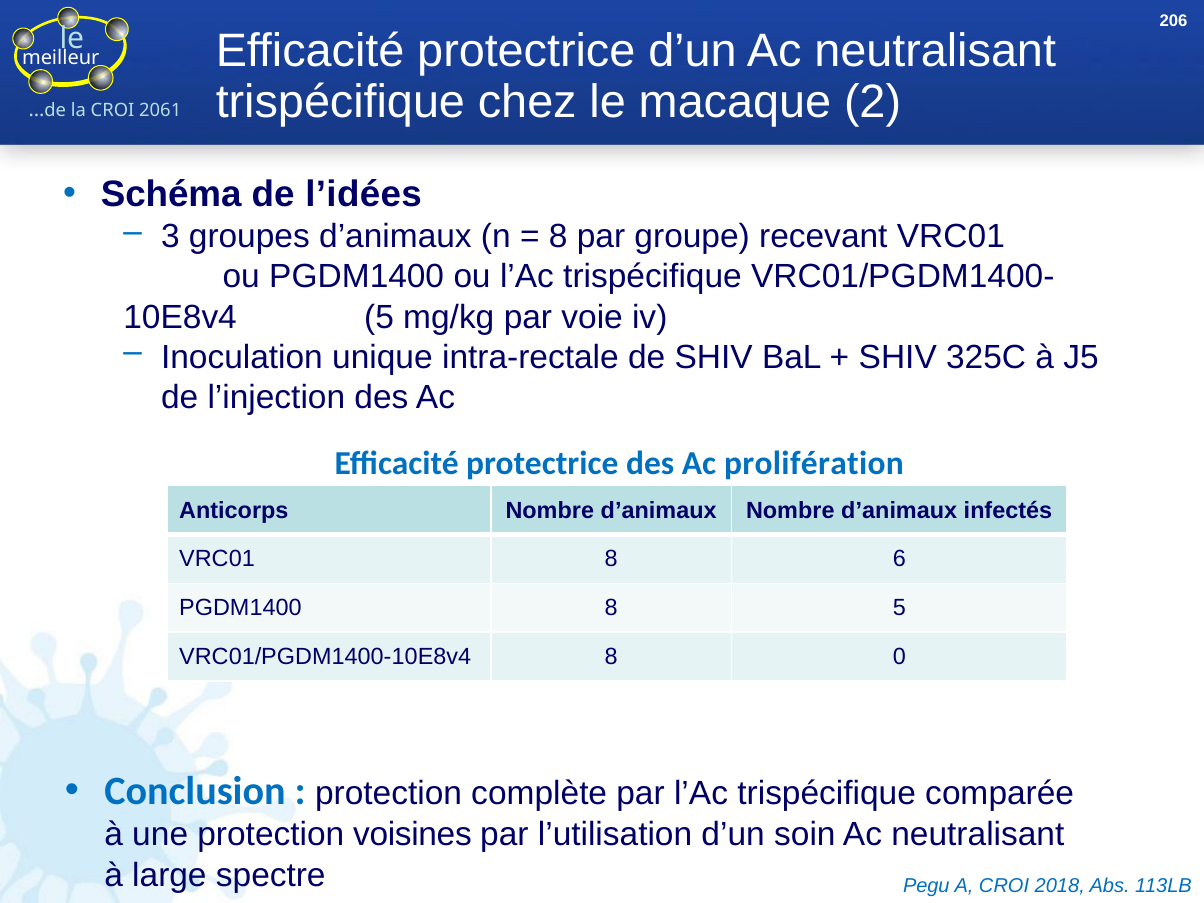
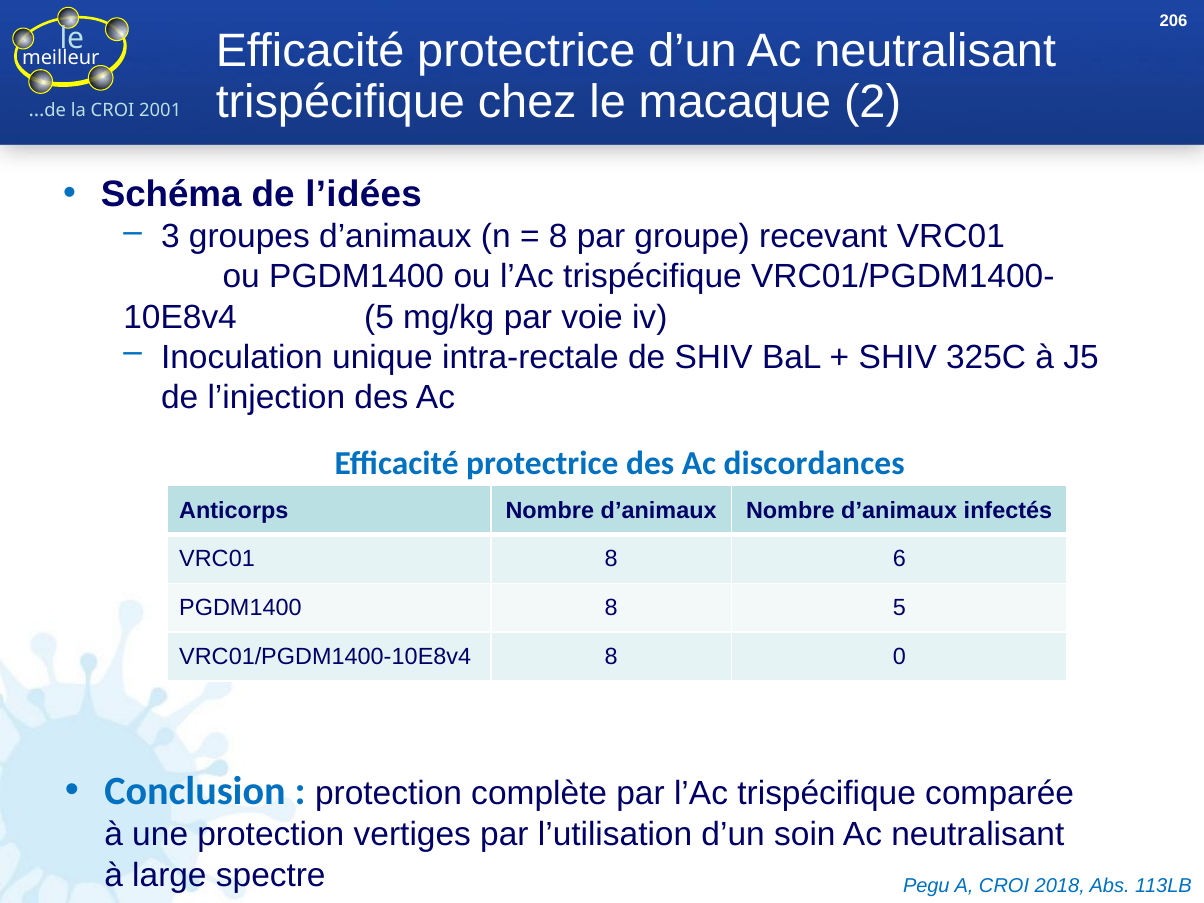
2061: 2061 -> 2001 (160, 110)
prolifération: prolifération -> discordances (814, 463)
voisines: voisines -> vertiges (412, 835)
